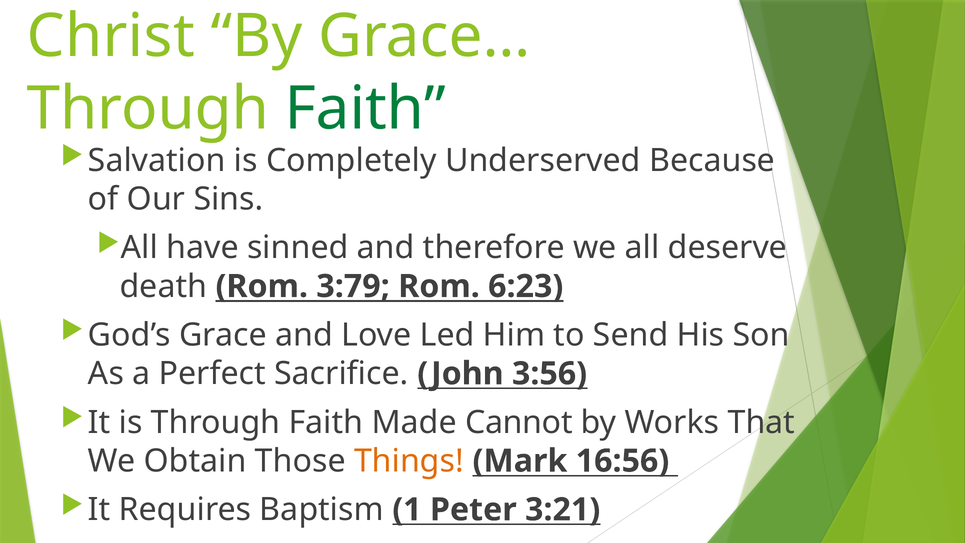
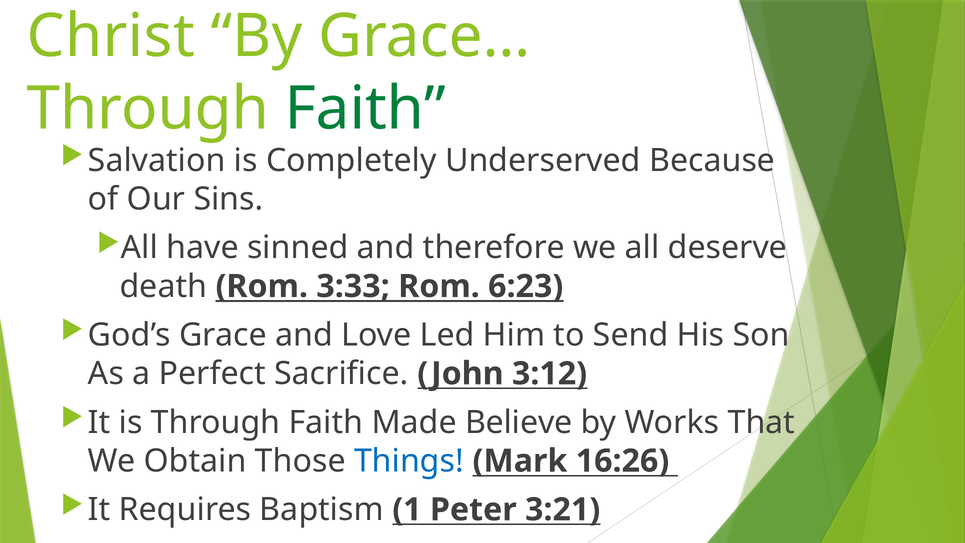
3:79: 3:79 -> 3:33 (353, 286)
3:56: 3:56 -> 3:12 (550, 374)
Cannot: Cannot -> Believe (519, 422)
Things colour: orange -> blue (409, 461)
16:56: 16:56 -> 16:26 (622, 461)
